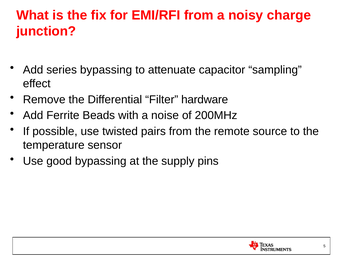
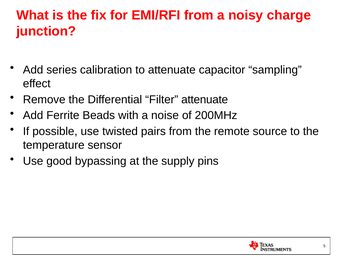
series bypassing: bypassing -> calibration (106, 70)
Filter hardware: hardware -> attenuate (205, 100)
